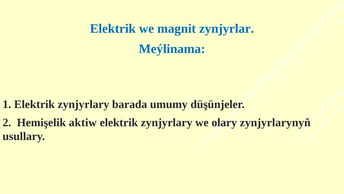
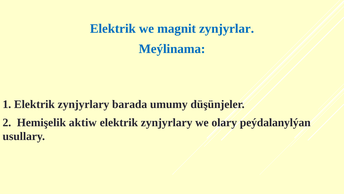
zynjyrlarynyň: zynjyrlarynyň -> peýdalanylýan (275, 122)
